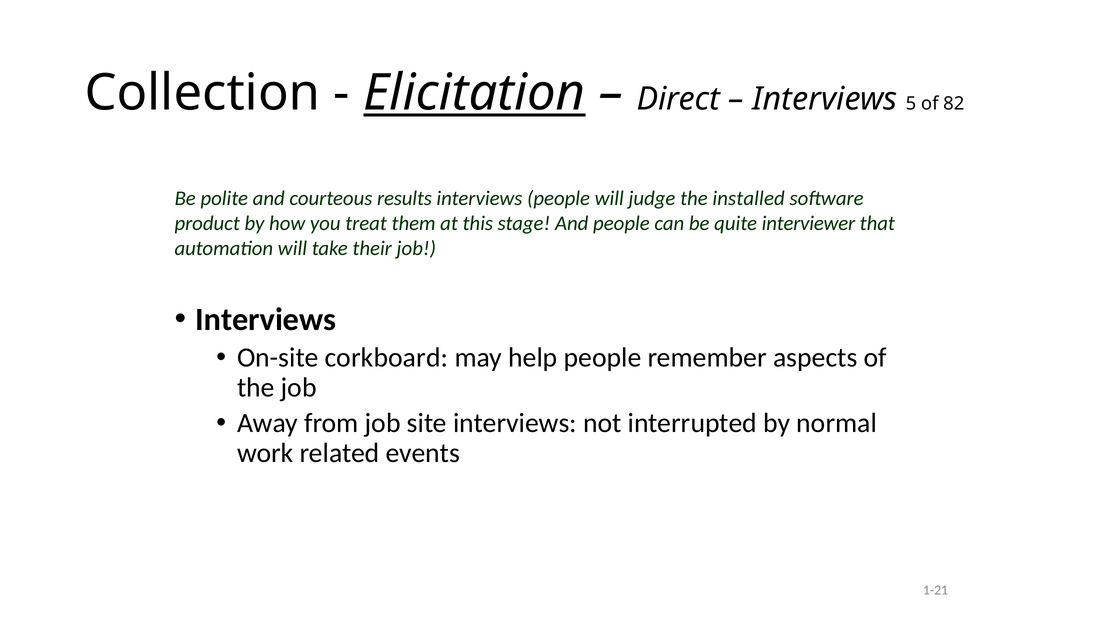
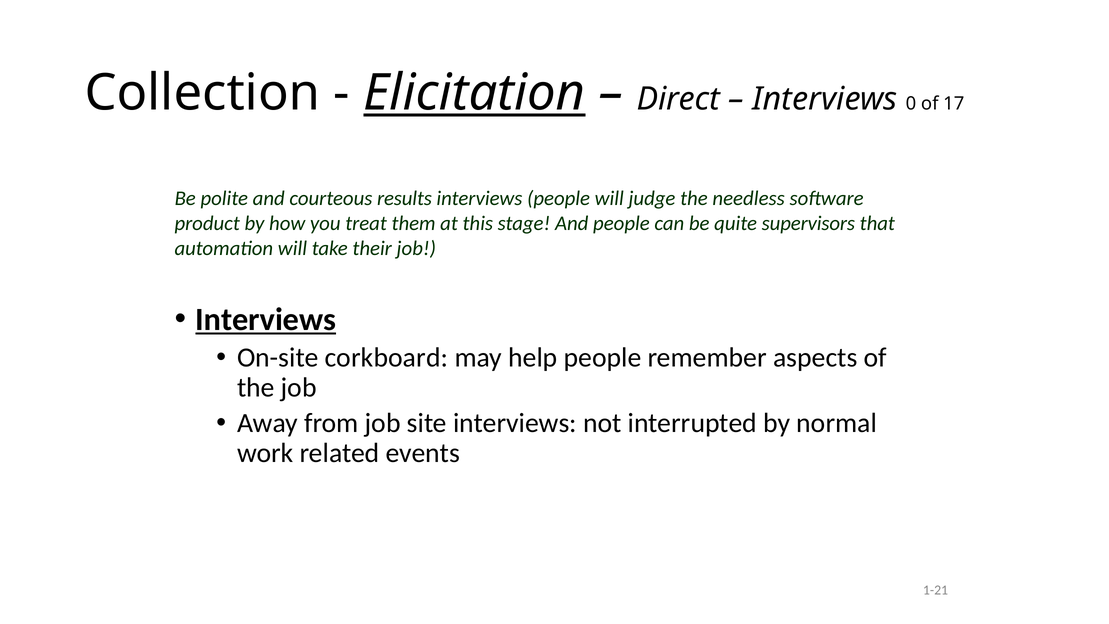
5: 5 -> 0 (911, 104)
82: 82 -> 17 (954, 104)
installed: installed -> needless (749, 198)
interviewer: interviewer -> supervisors (808, 223)
Interviews underline: none -> present (266, 319)
